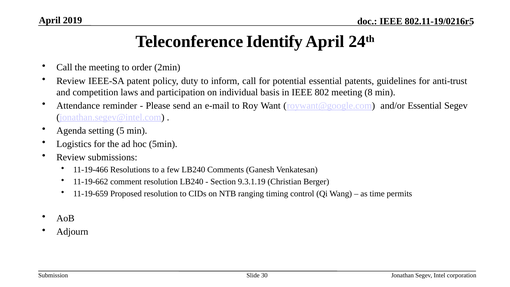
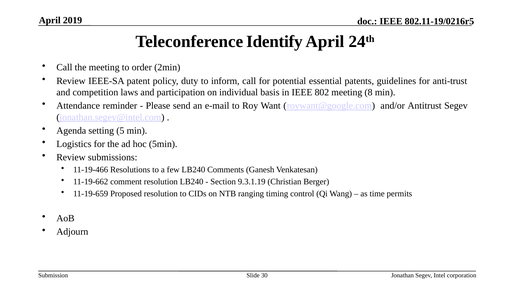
and/or Essential: Essential -> Antitrust (425, 106)
